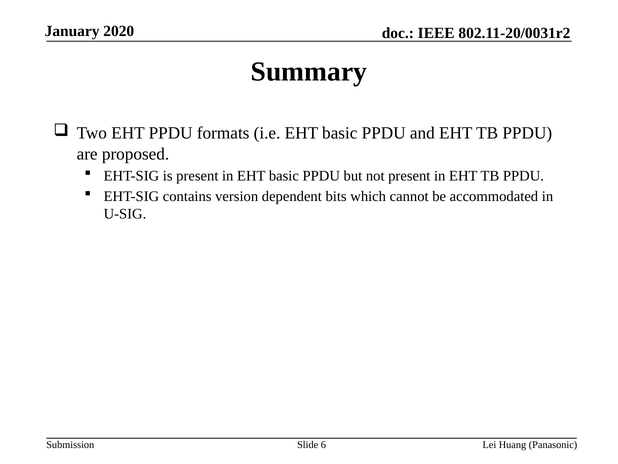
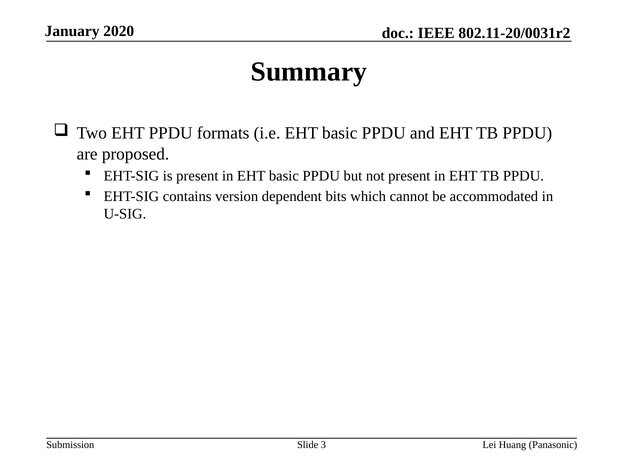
6: 6 -> 3 (323, 445)
